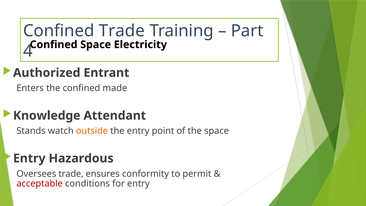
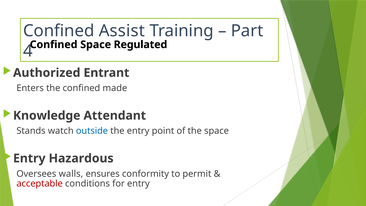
Confined Trade: Trade -> Assist (122, 31)
Electricity: Electricity -> Regulated (140, 45)
outside colour: orange -> blue (92, 131)
Oversees trade: trade -> walls (71, 174)
